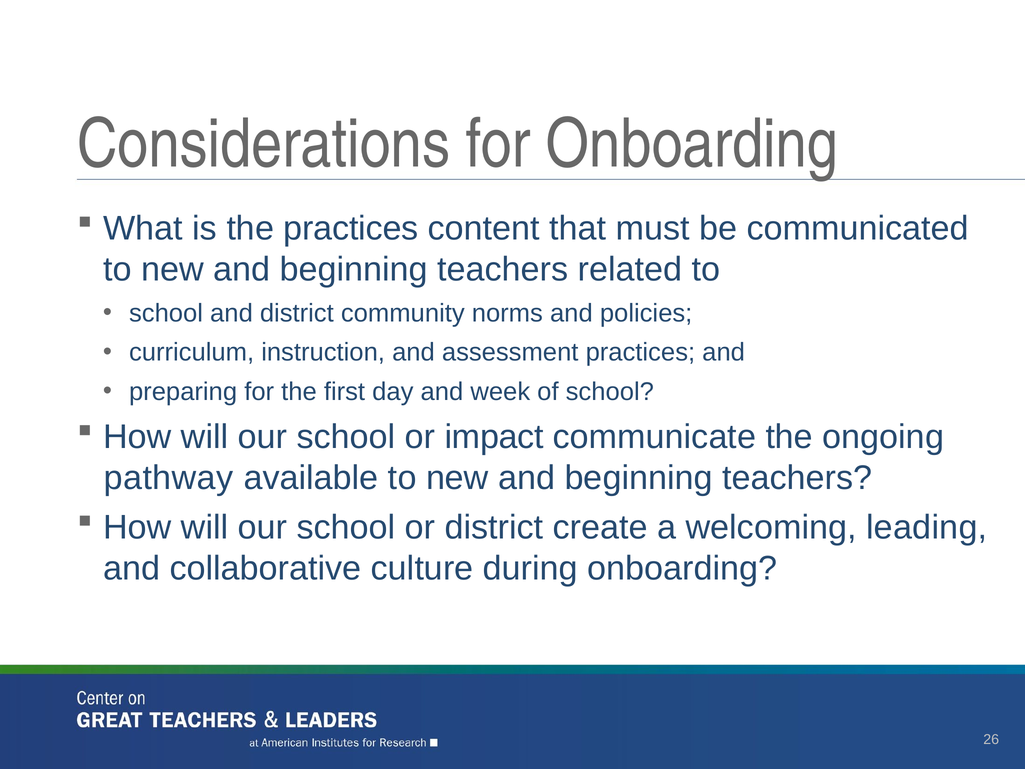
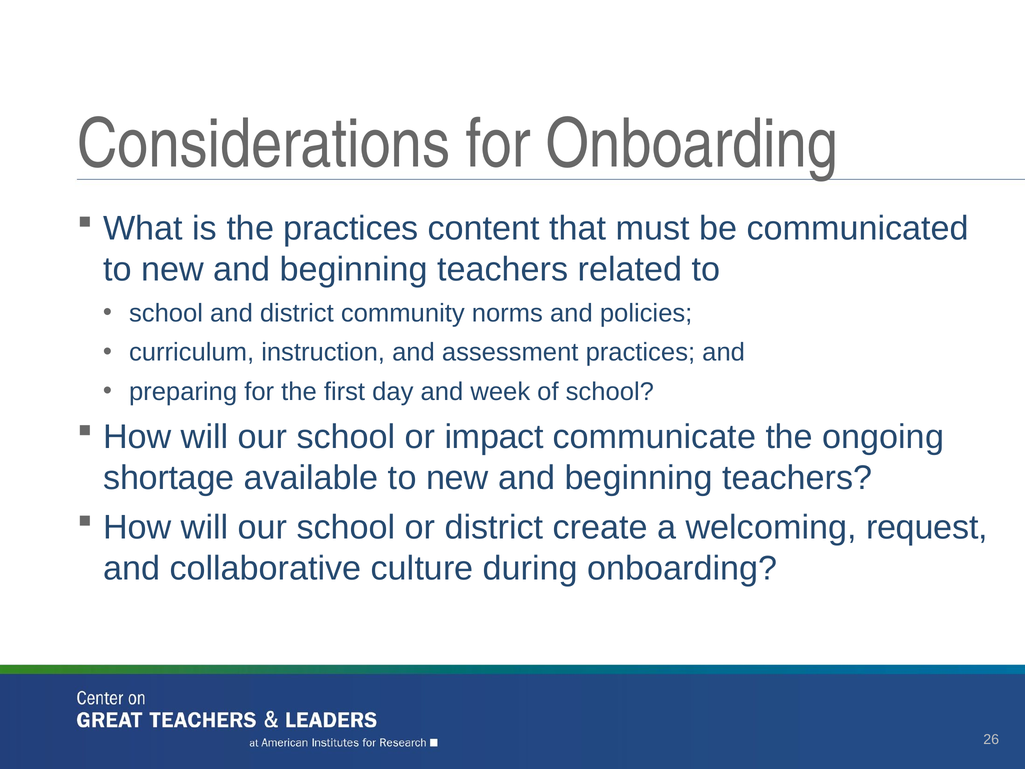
pathway: pathway -> shortage (169, 478)
leading: leading -> request (927, 527)
